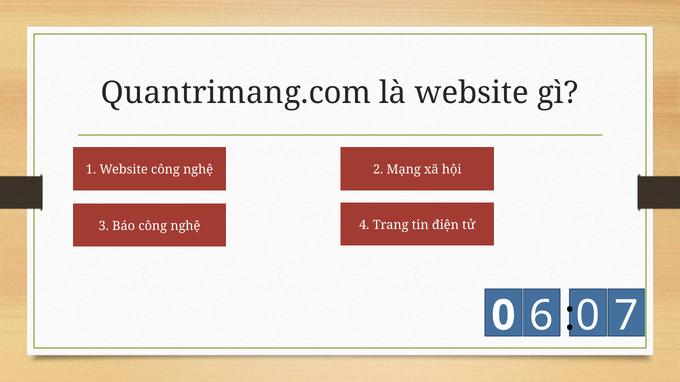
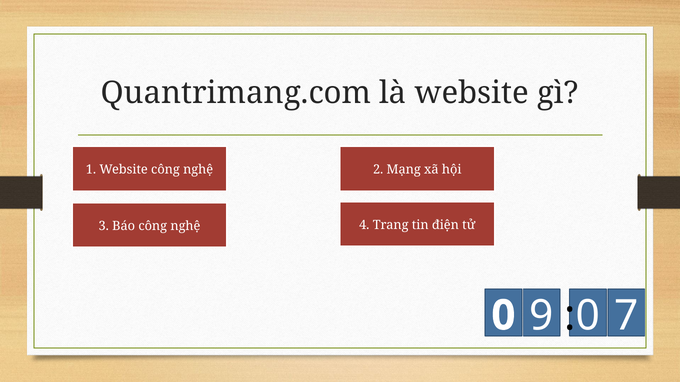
6: 6 -> 9 (542, 316)
